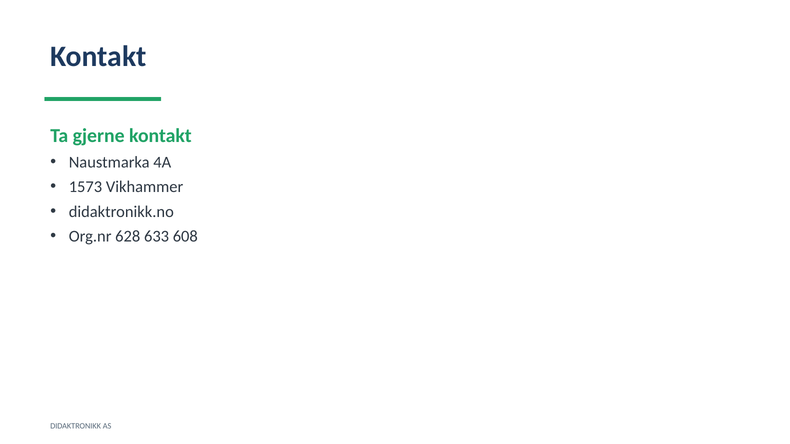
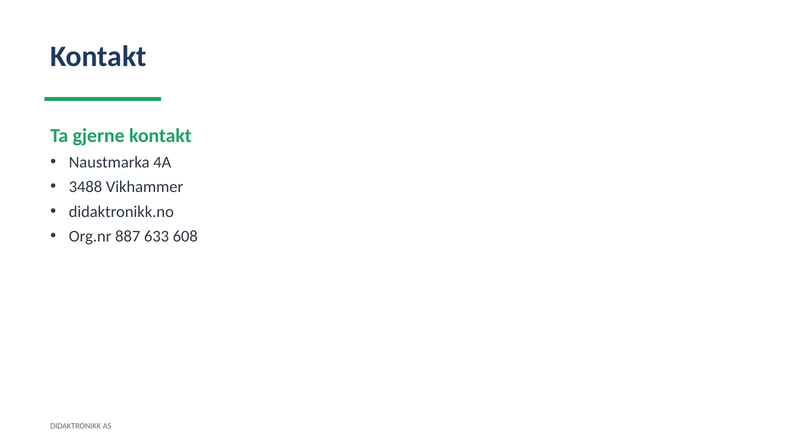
1573: 1573 -> 3488 (85, 187)
628: 628 -> 887 (128, 237)
